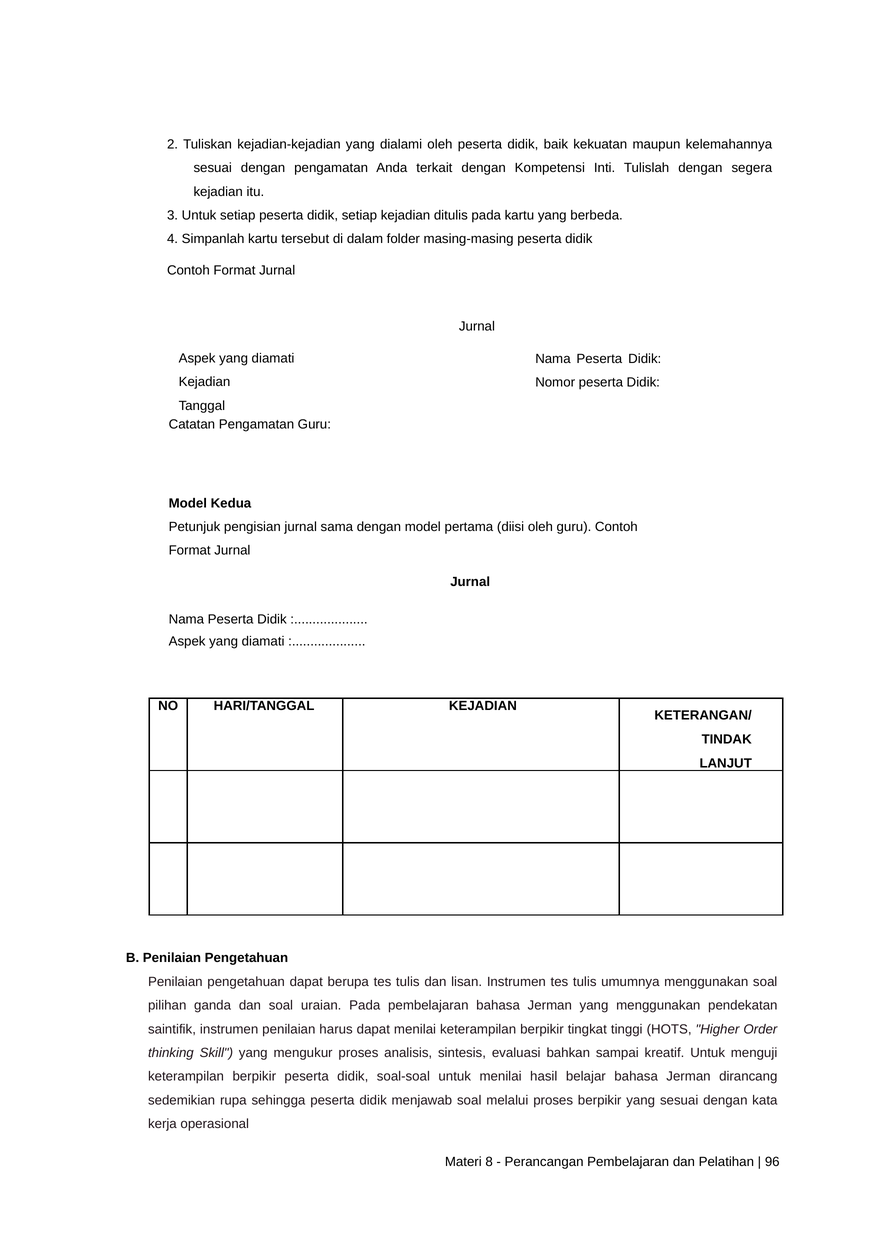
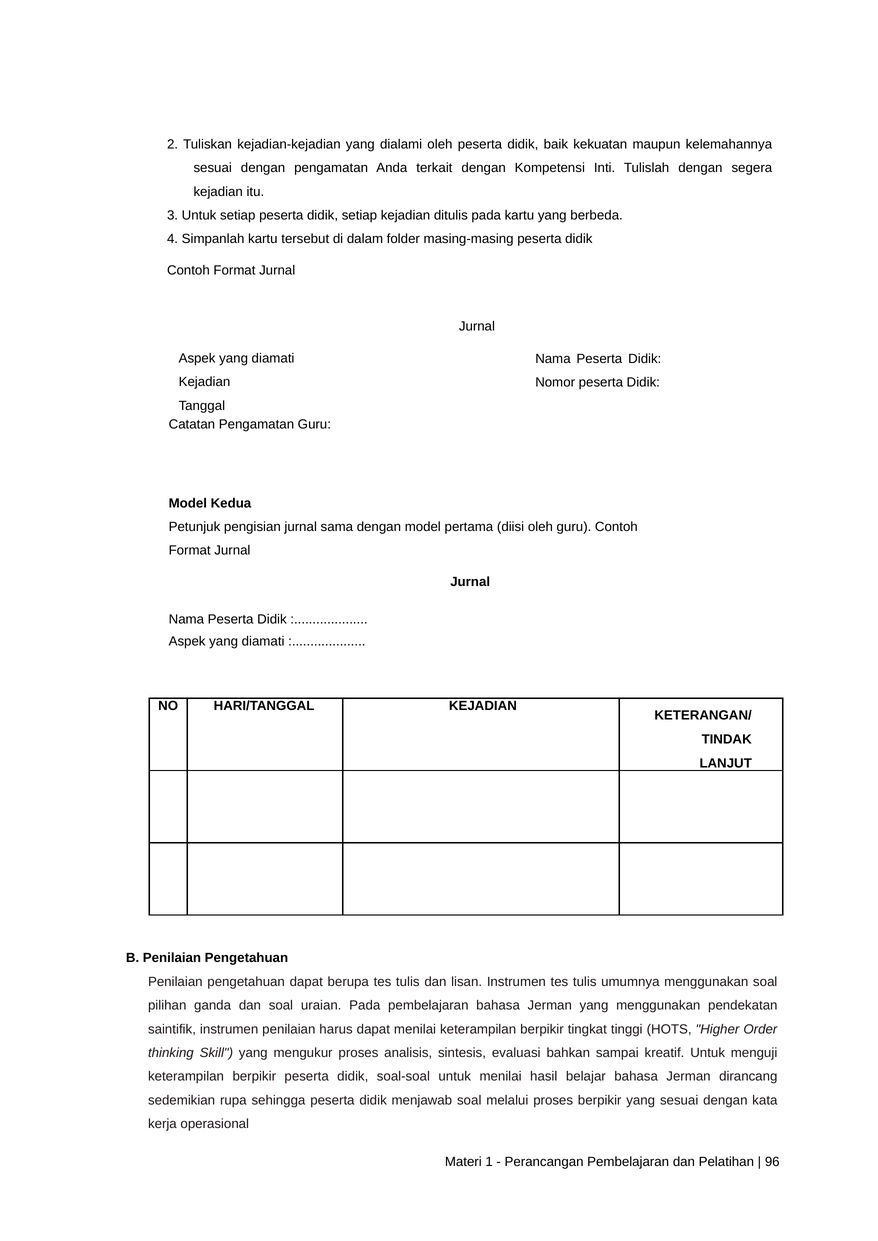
8: 8 -> 1 (489, 1162)
